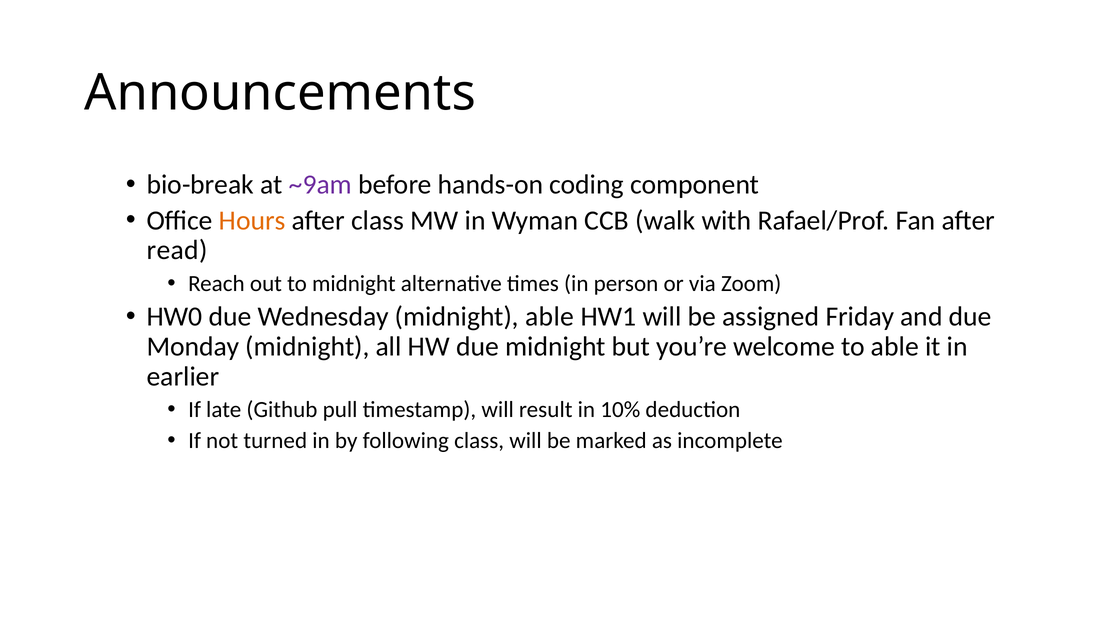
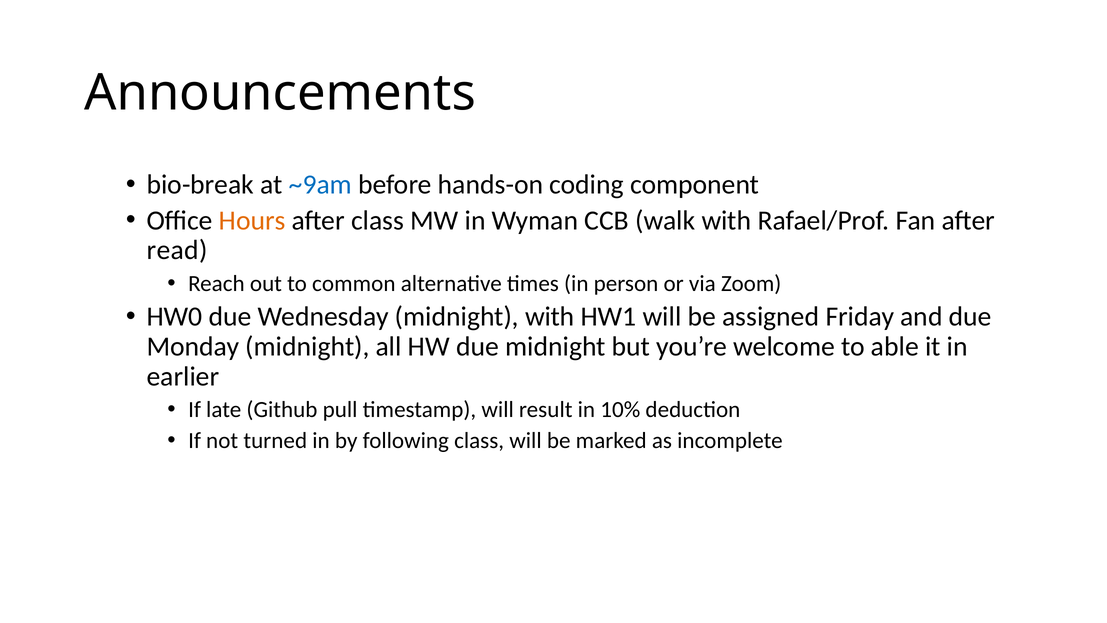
~9am colour: purple -> blue (320, 185)
to midnight: midnight -> common (354, 283)
midnight able: able -> with (550, 317)
